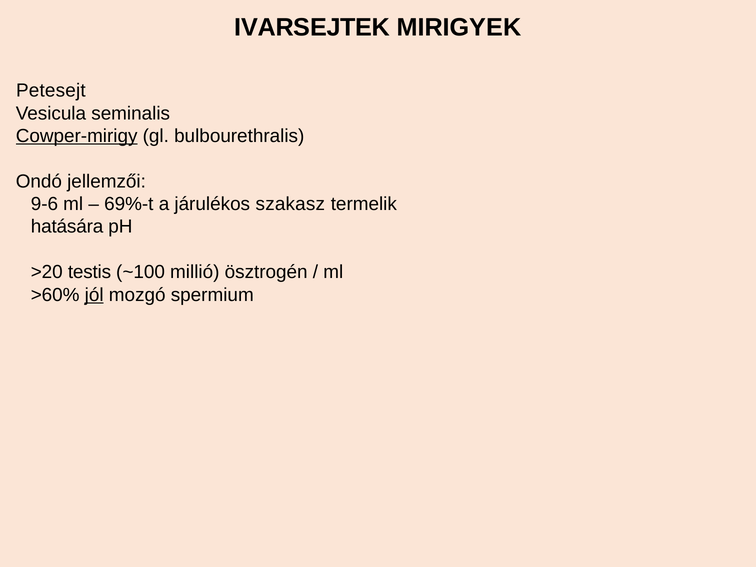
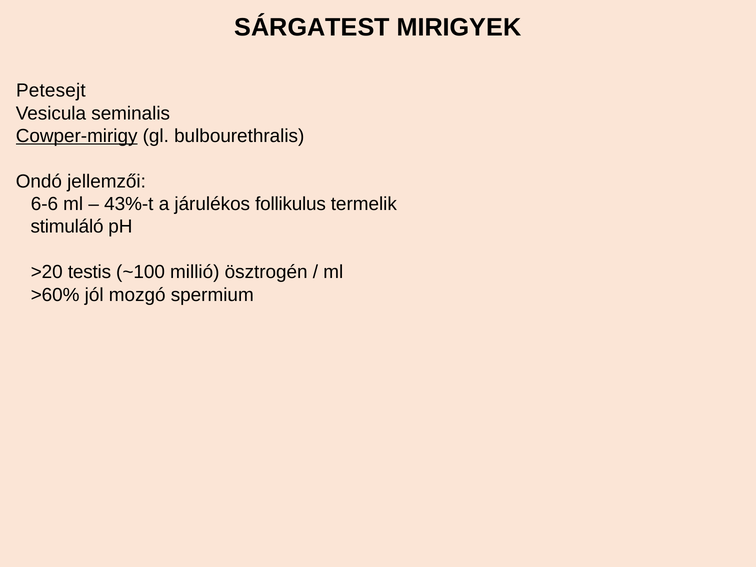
IVARSEJTEK: IVARSEJTEK -> SÁRGATEST (312, 28)
9-6: 9-6 -> 6-6 (44, 204)
69%-t: 69%-t -> 43%-t (129, 204)
szakasz: szakasz -> follikulus (291, 204)
hatására: hatására -> stimuláló (67, 227)
jól underline: present -> none (94, 295)
